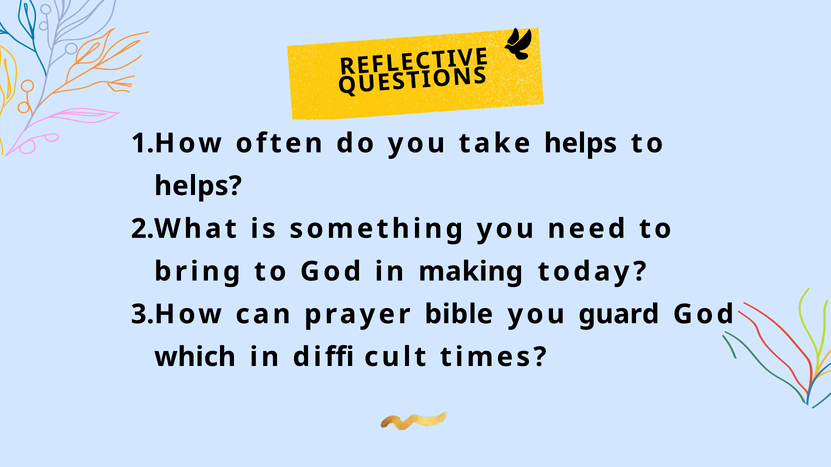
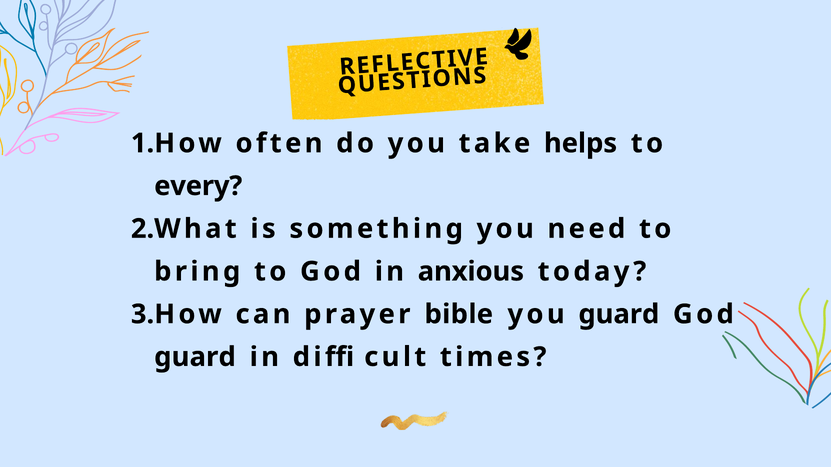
helps: helps -> every (198, 186)
making: making -> anxious (471, 272)
which: which -> guard (195, 357)
